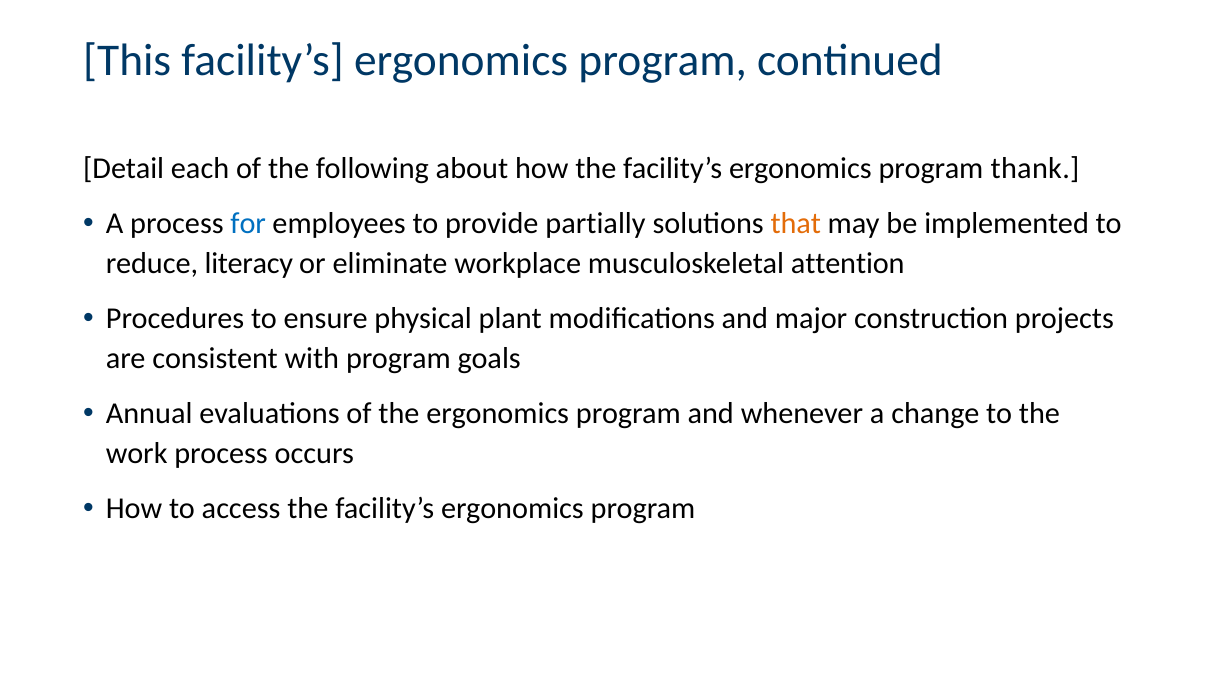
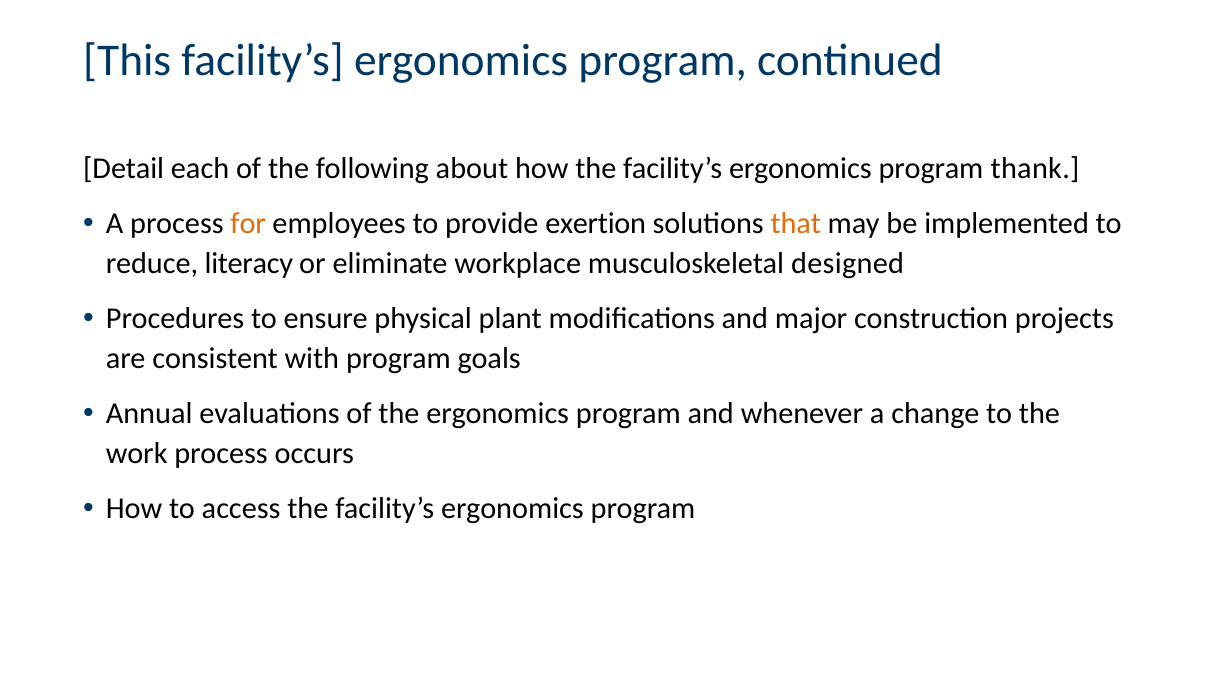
for colour: blue -> orange (248, 224)
partially: partially -> exertion (596, 224)
attention: attention -> designed (848, 264)
